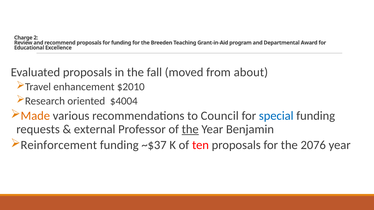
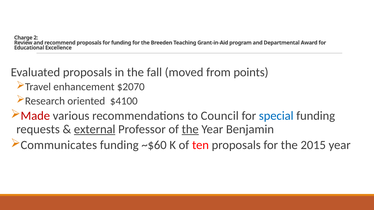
about: about -> points (251, 72)
$2010: $2010 -> $2070 (131, 87)
$4004: $4004 -> $4100 (124, 101)
Made colour: orange -> red (35, 116)
external underline: none -> present (95, 130)
Reinforcement: Reinforcement -> Communicates (59, 145)
~$37: ~$37 -> ~$60 (154, 145)
2076: 2076 -> 2015 (313, 145)
